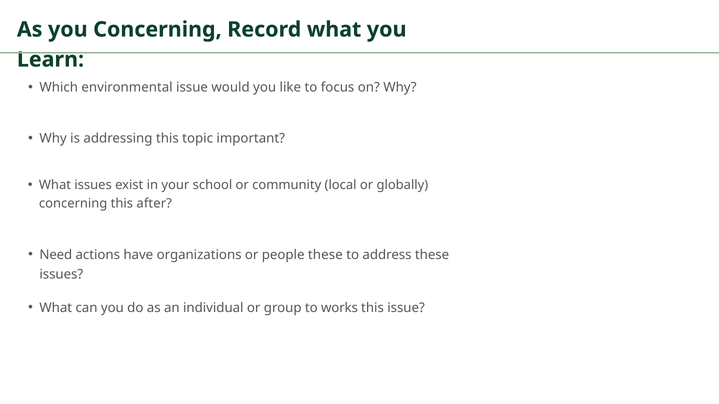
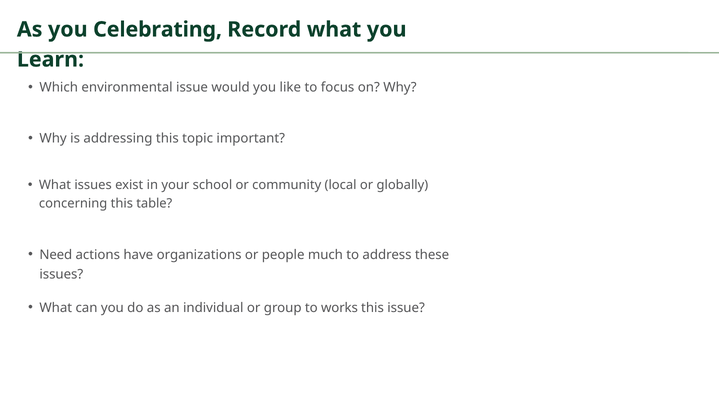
you Concerning: Concerning -> Celebrating (158, 30)
after: after -> table (154, 204)
people these: these -> much (325, 255)
